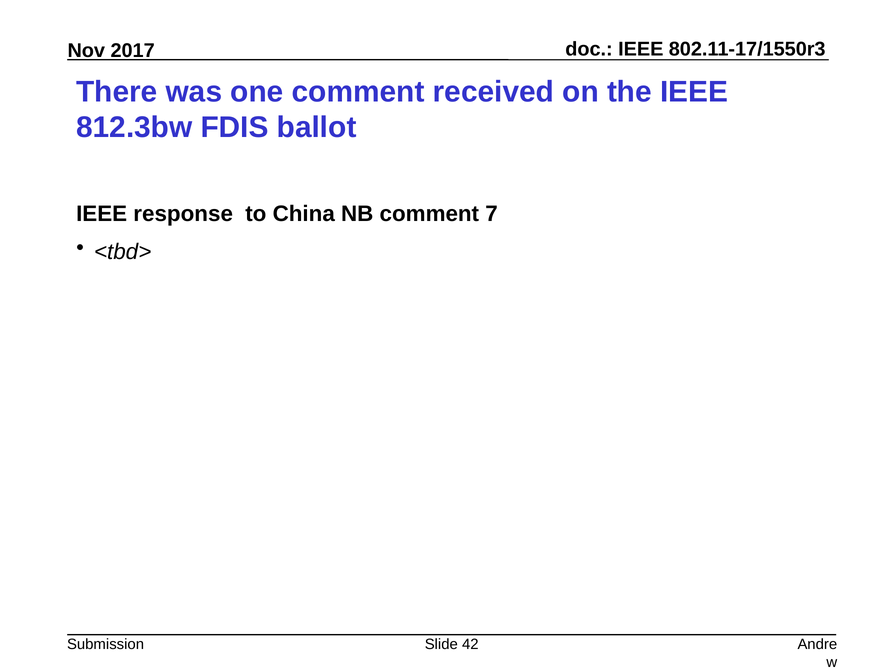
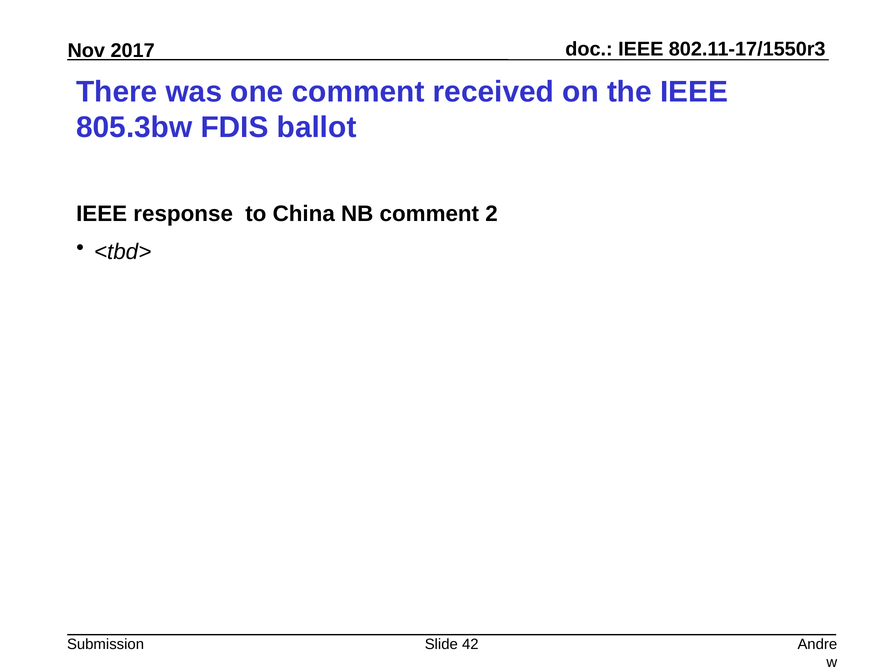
812.3bw: 812.3bw -> 805.3bw (134, 128)
7: 7 -> 2 (492, 214)
